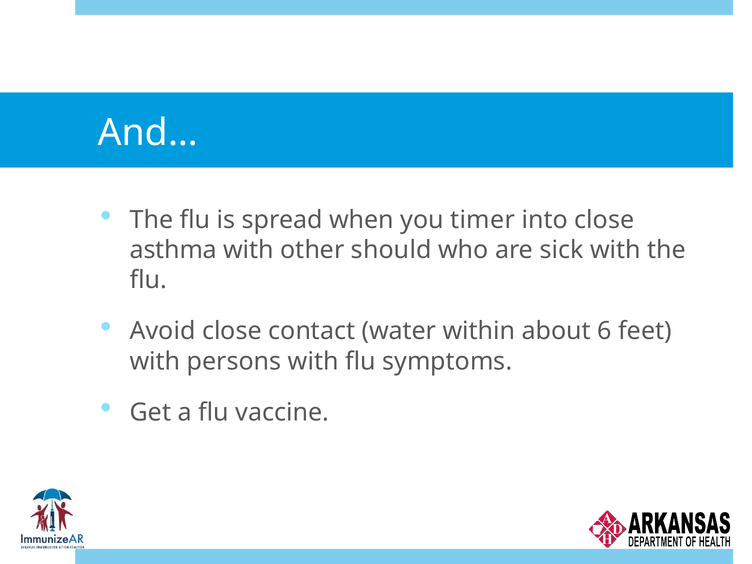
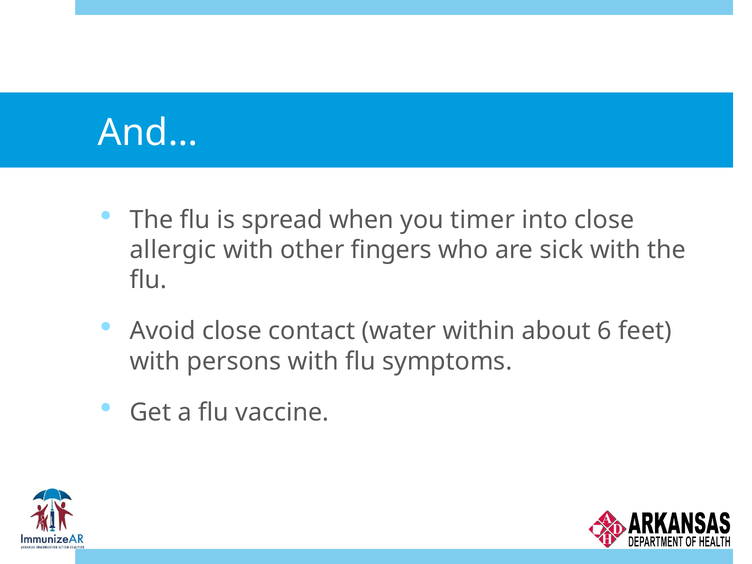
asthma: asthma -> allergic (173, 250)
should: should -> fingers (391, 250)
